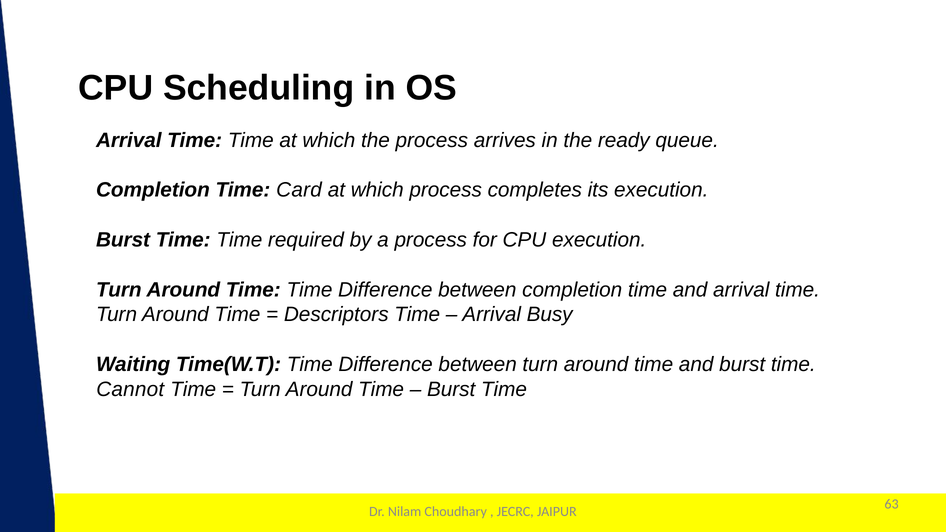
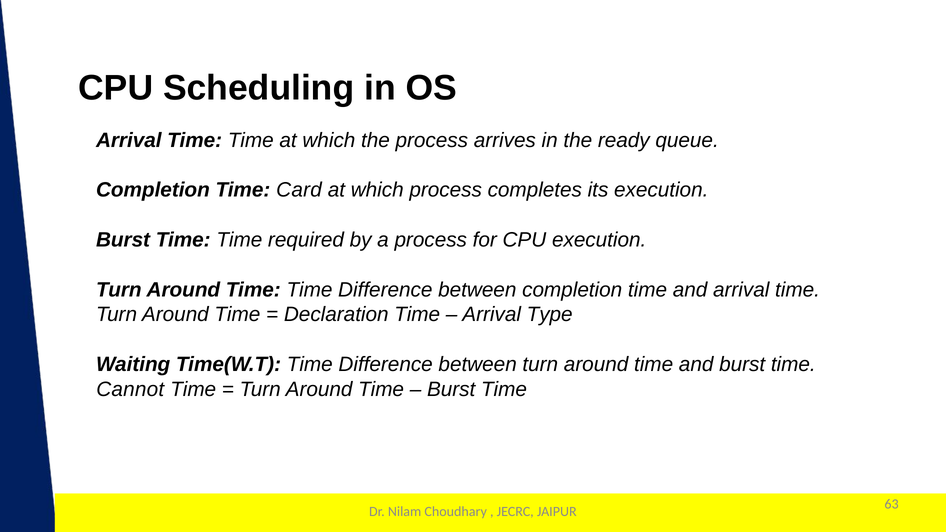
Descriptors: Descriptors -> Declaration (336, 315)
Busy: Busy -> Type (550, 315)
